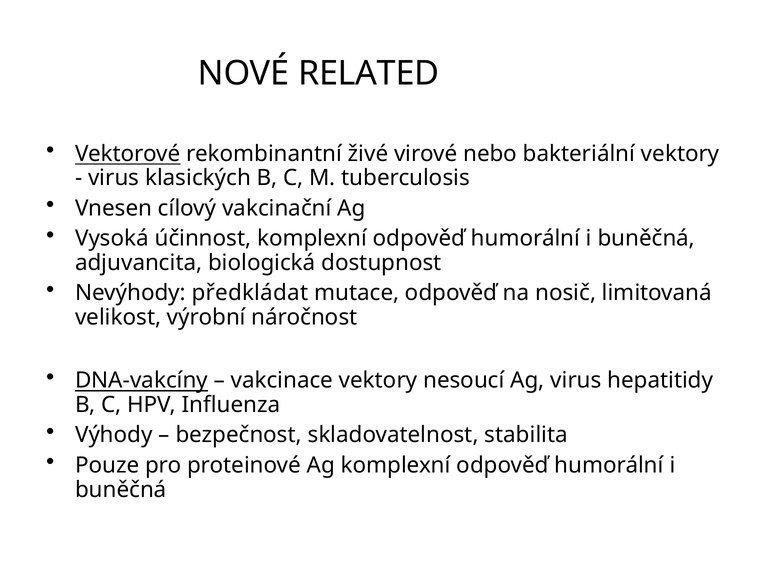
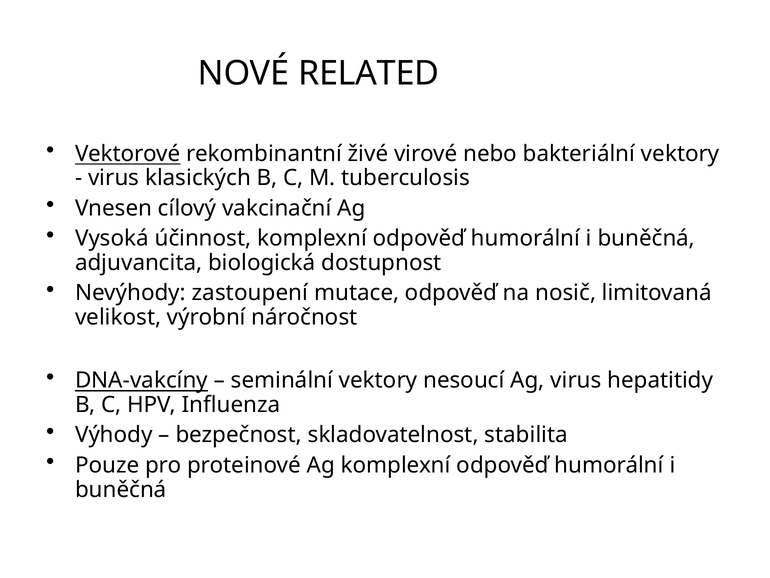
předkládat: předkládat -> zastoupení (250, 293)
vakcinace: vakcinace -> seminální (282, 380)
